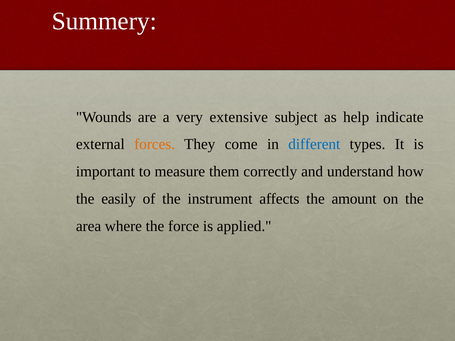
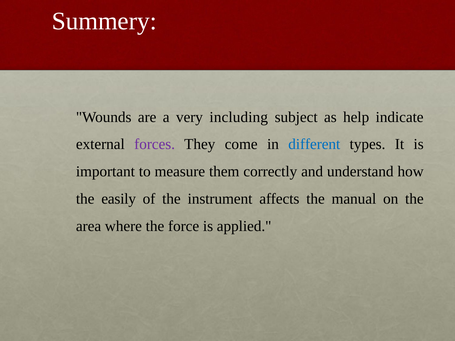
extensive: extensive -> including (239, 117)
forces colour: orange -> purple (155, 144)
amount: amount -> manual (354, 199)
